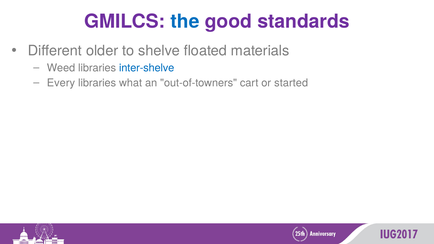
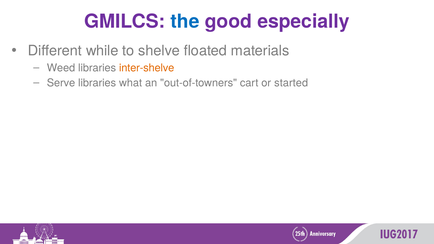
standards: standards -> especially (303, 21)
older: older -> while (102, 51)
inter-shelve colour: blue -> orange (147, 68)
Every: Every -> Serve (61, 83)
